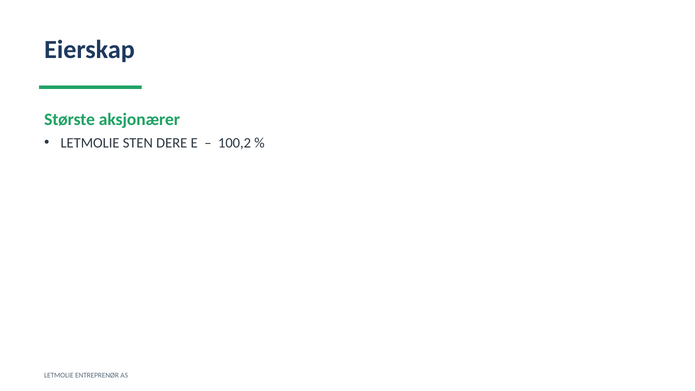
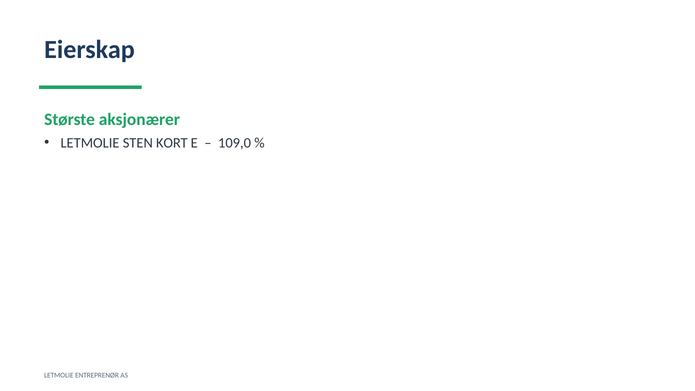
DERE: DERE -> KORT (172, 143)
100,2: 100,2 -> 109,0 (235, 143)
